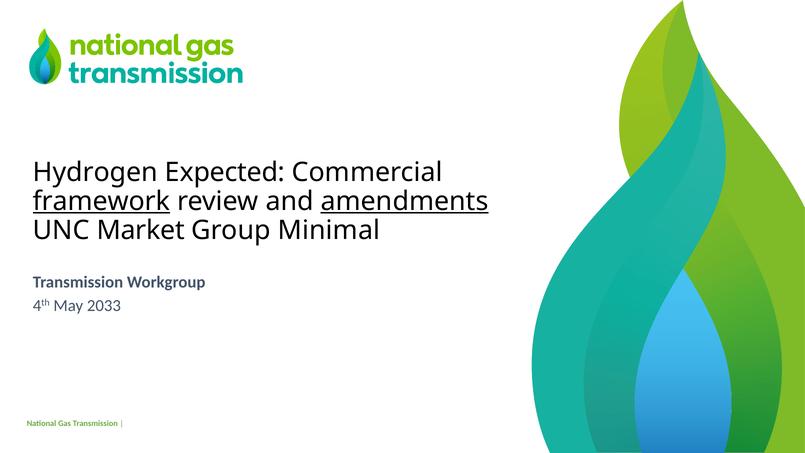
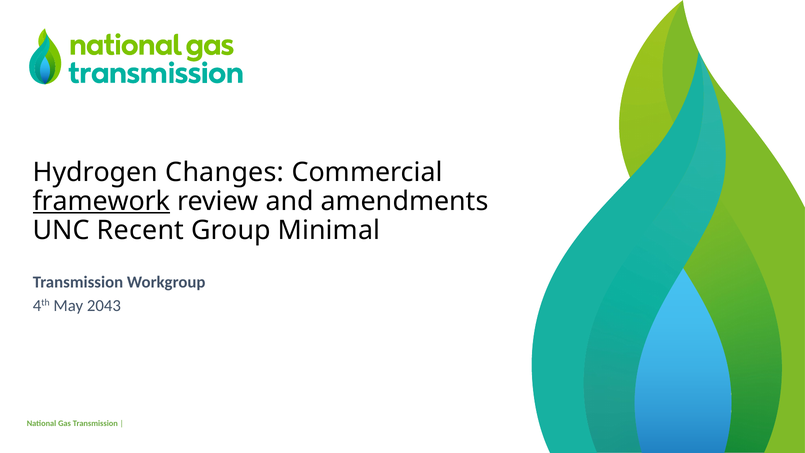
Expected: Expected -> Changes (225, 172)
amendments underline: present -> none (405, 201)
Market: Market -> Recent (140, 230)
2033: 2033 -> 2043 (104, 305)
